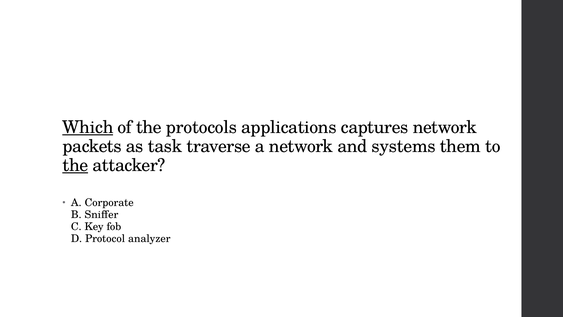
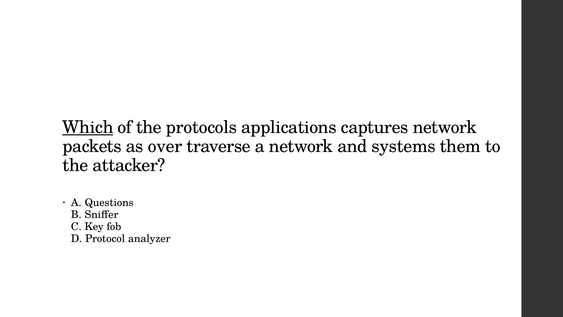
task: task -> over (165, 146)
the underline: present -> none (75, 165)
Corporate: Corporate -> Questions (109, 202)
